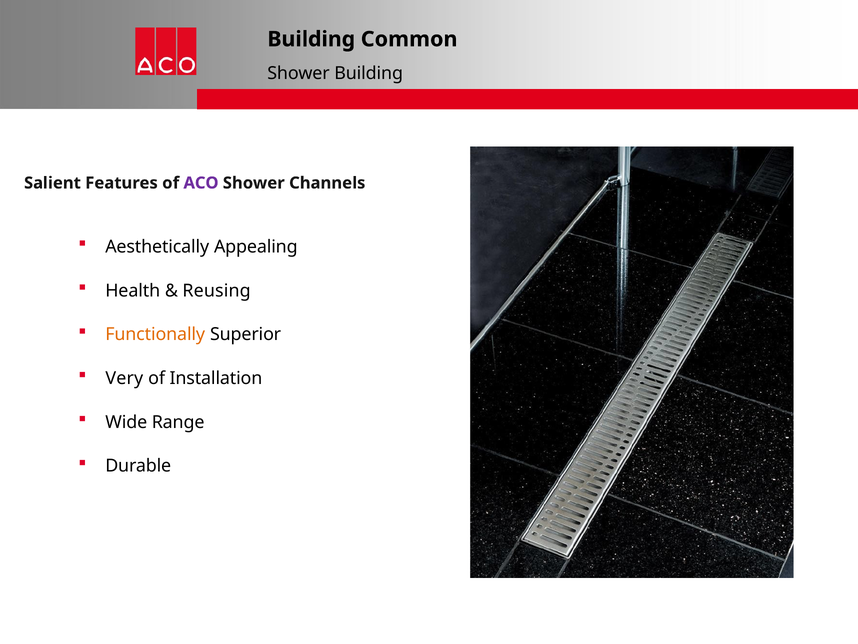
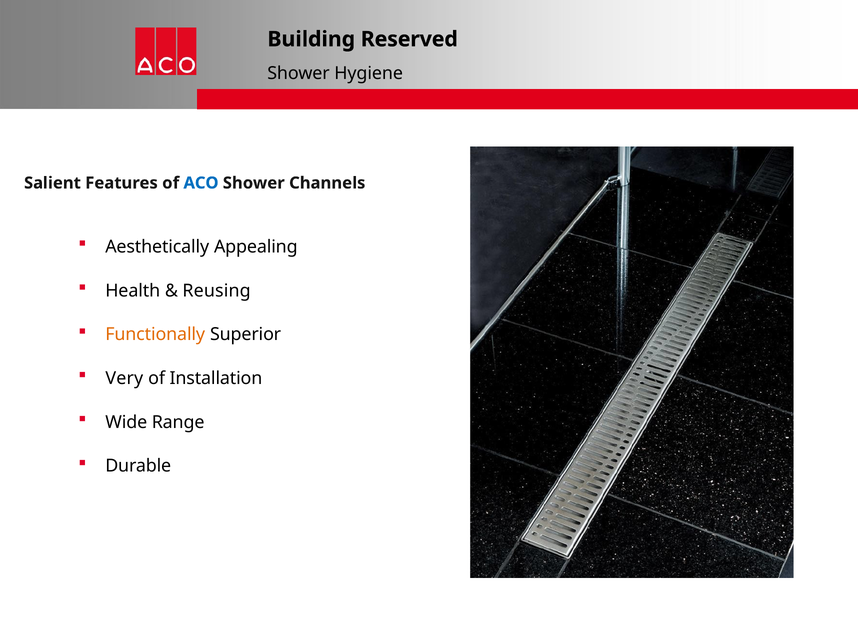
Common: Common -> Reserved (409, 39)
Shower Building: Building -> Hygiene (369, 73)
ACO colour: purple -> blue (201, 183)
